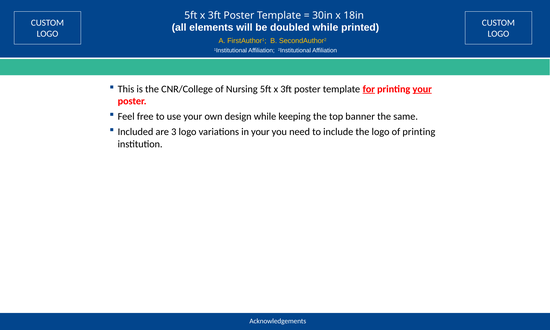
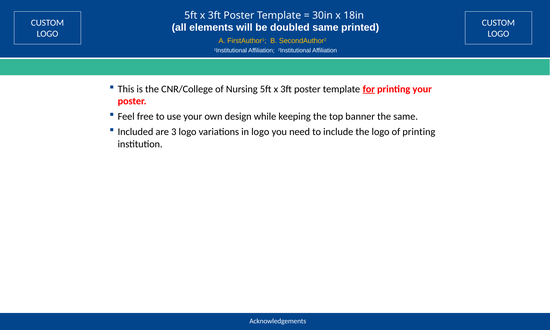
doubled while: while -> same (325, 27)
your underline: present -> none (422, 89)
in your: your -> logo (260, 132)
